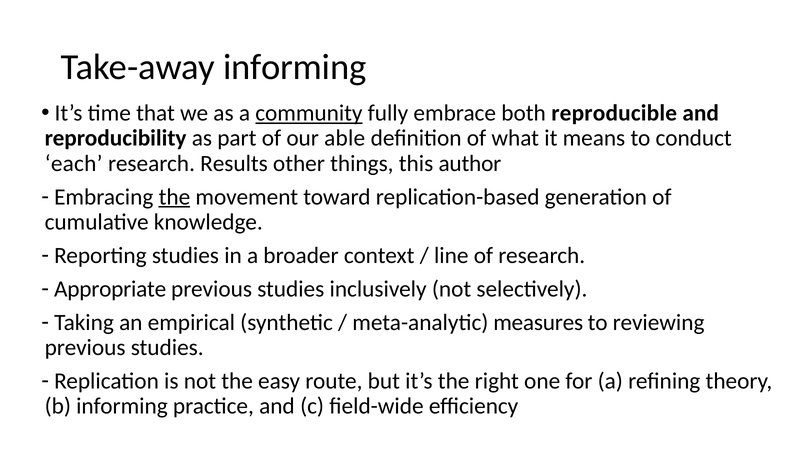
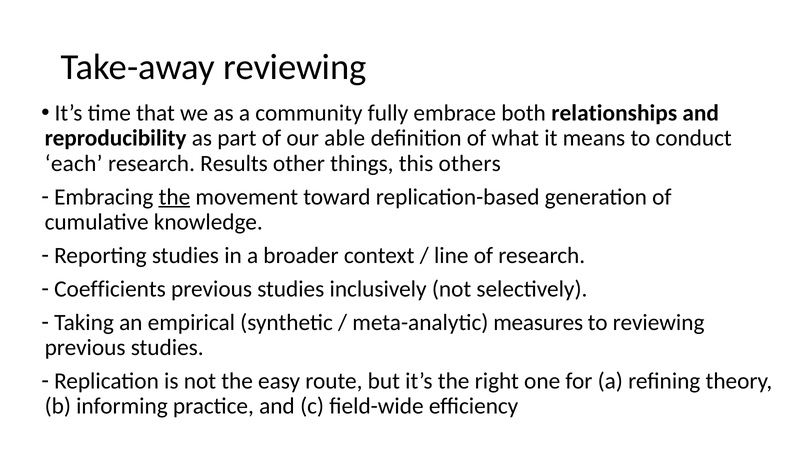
Take-away informing: informing -> reviewing (295, 67)
community underline: present -> none (309, 113)
reproducible: reproducible -> relationships (614, 113)
author: author -> others (470, 164)
Appropriate: Appropriate -> Coefficients (110, 289)
